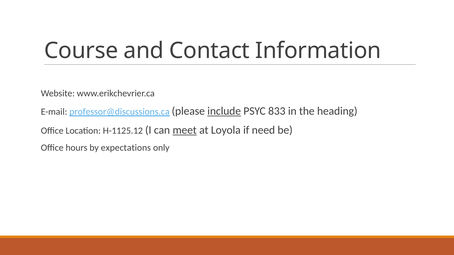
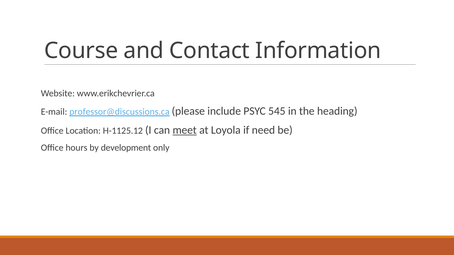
include underline: present -> none (224, 111)
833: 833 -> 545 (277, 111)
expectations: expectations -> development (126, 148)
